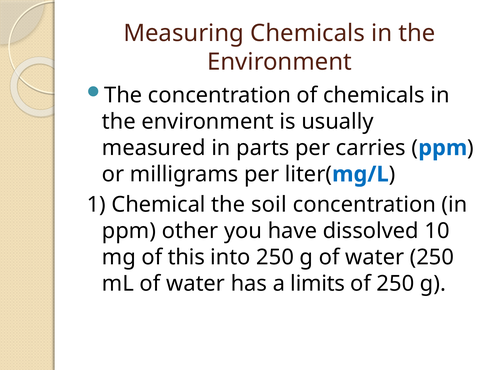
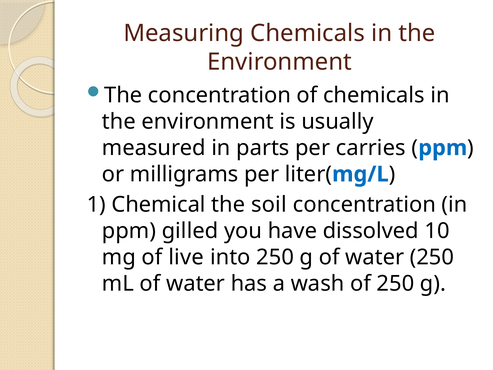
other: other -> gilled (190, 231)
this: this -> live (186, 257)
limits: limits -> wash (318, 283)
